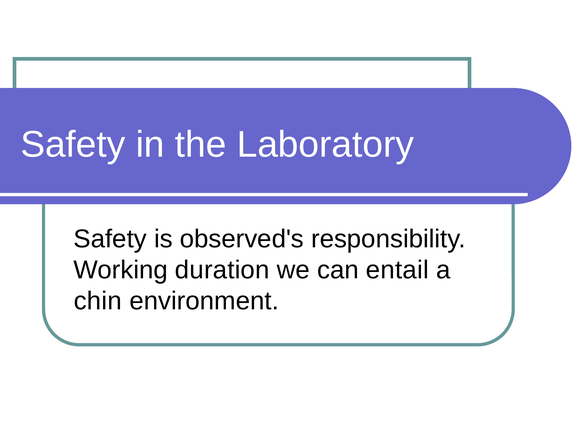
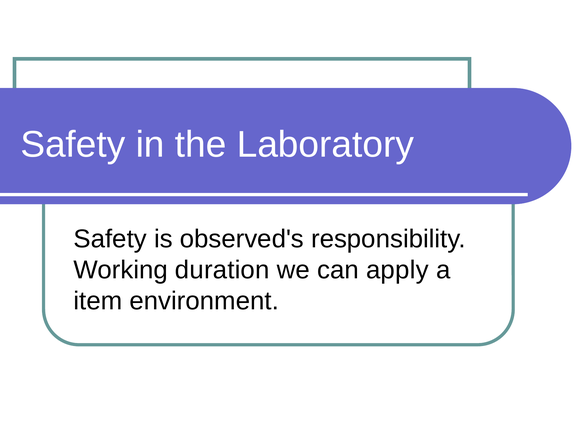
entail: entail -> apply (397, 270)
chin: chin -> item (98, 301)
